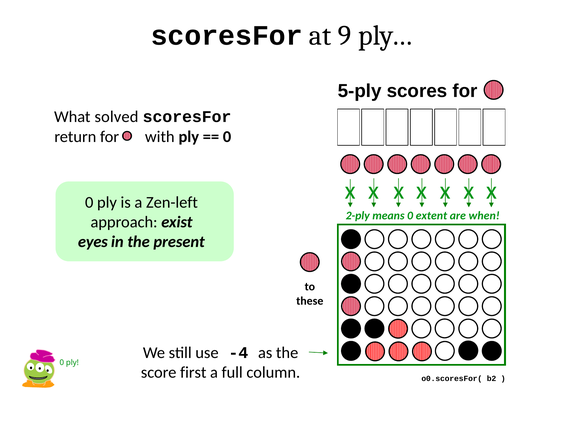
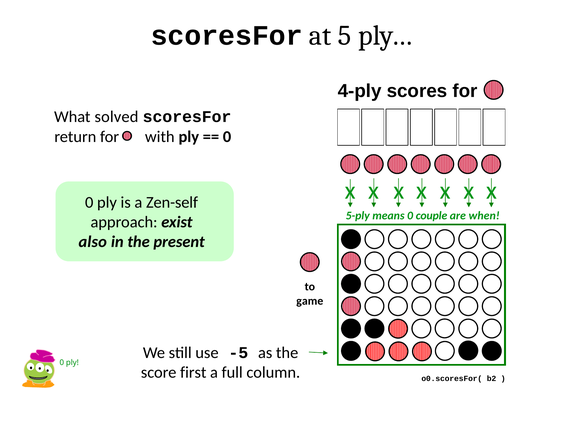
9: 9 -> 5 (345, 36)
5-ply: 5-ply -> 4-ply (360, 91)
Zen-left: Zen-left -> Zen-self (172, 203)
2-ply: 2-ply -> 5-ply (358, 216)
extent: extent -> couple (432, 216)
eyes: eyes -> also (93, 242)
these: these -> game (310, 301)
-4: -4 -> -5 (238, 353)
